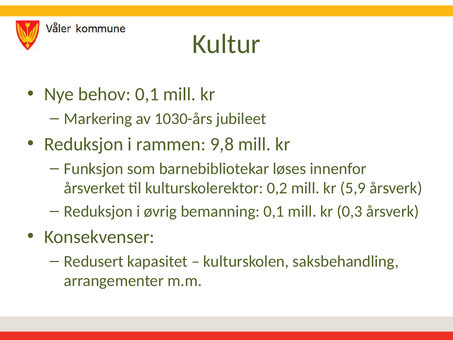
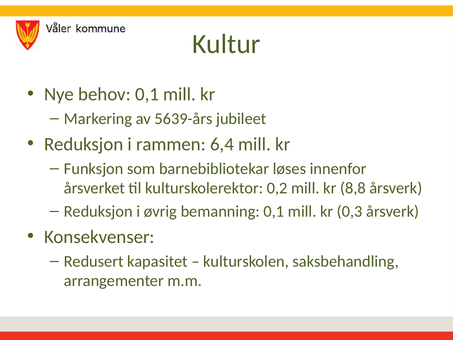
1030-års: 1030-års -> 5639-års (184, 119)
9,8: 9,8 -> 6,4 (222, 144)
5,9: 5,9 -> 8,8 (353, 188)
